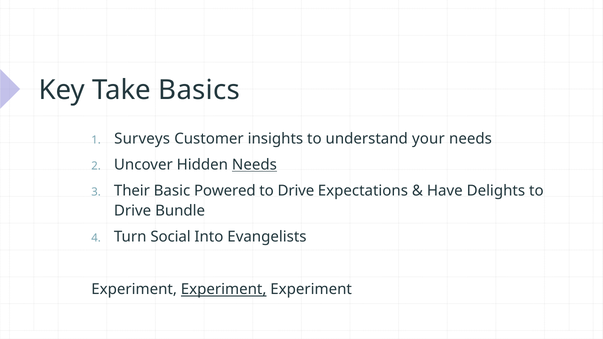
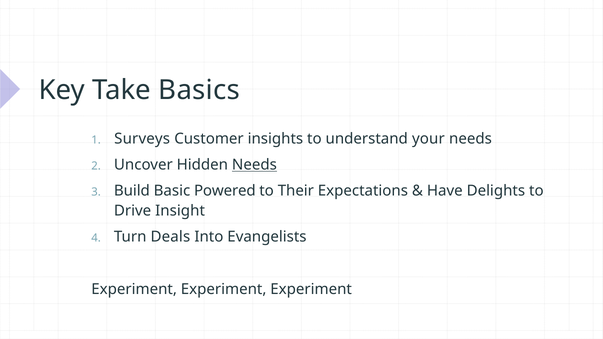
Their: Their -> Build (132, 191)
Drive: Drive -> Their (296, 191)
Bundle: Bundle -> Insight (180, 211)
Social: Social -> Deals (170, 237)
Experiment underline: present -> none (224, 289)
